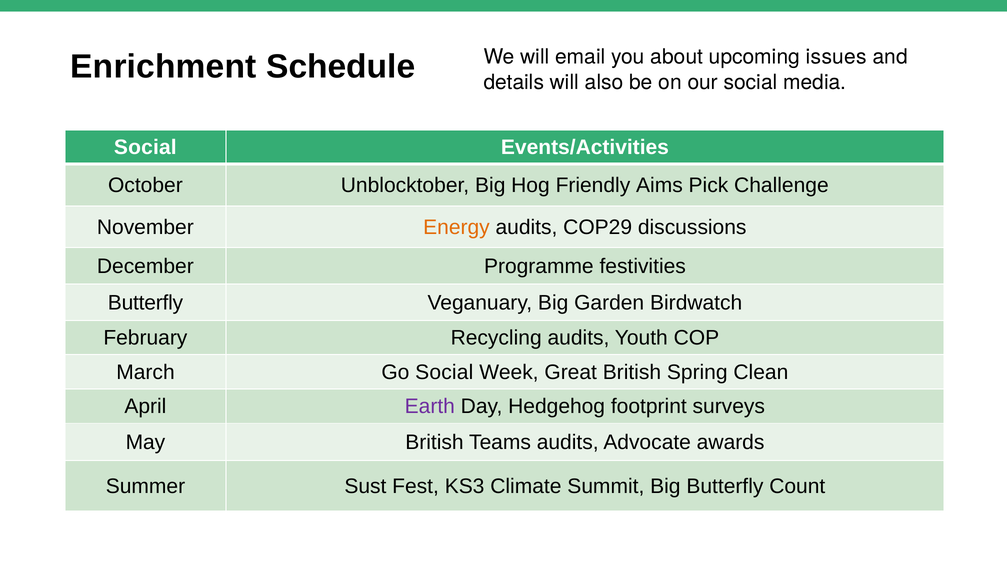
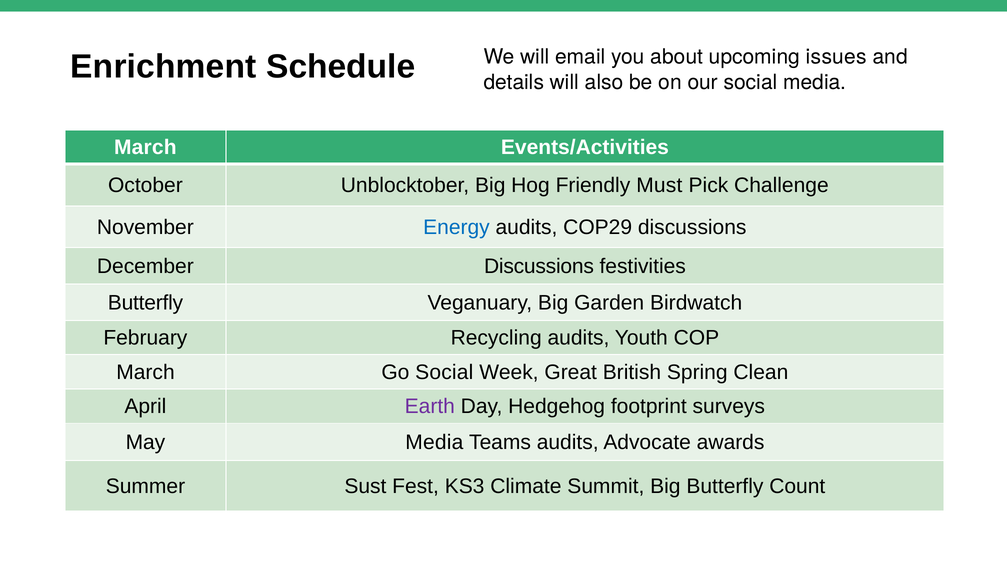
Social: Social -> March (145, 147)
Aims: Aims -> Must (659, 185)
Energy colour: orange -> blue (456, 227)
December Programme: Programme -> Discussions (539, 266)
May British: British -> Media (434, 443)
